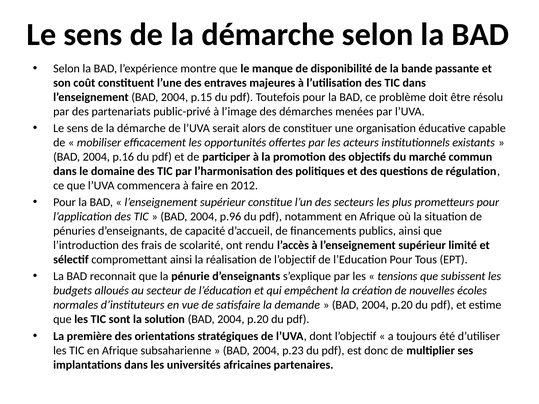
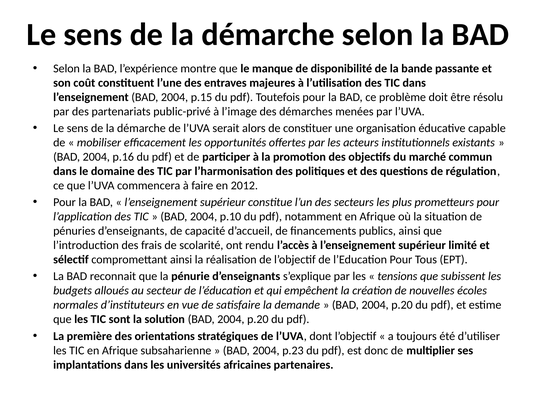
p.96: p.96 -> p.10 (231, 217)
